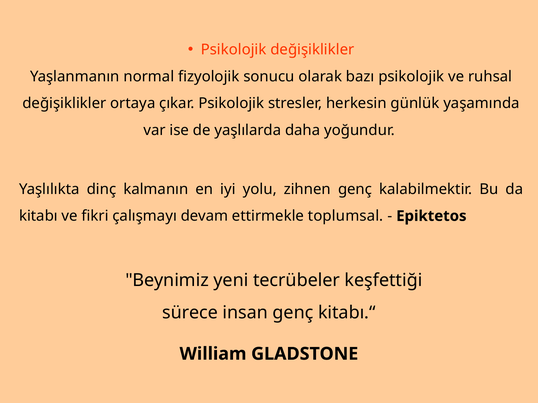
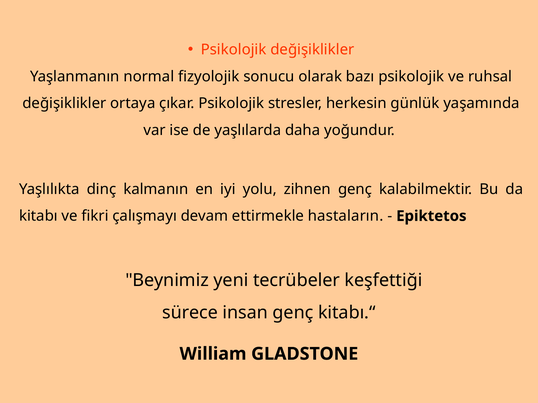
toplumsal: toplumsal -> hastaların (346, 216)
